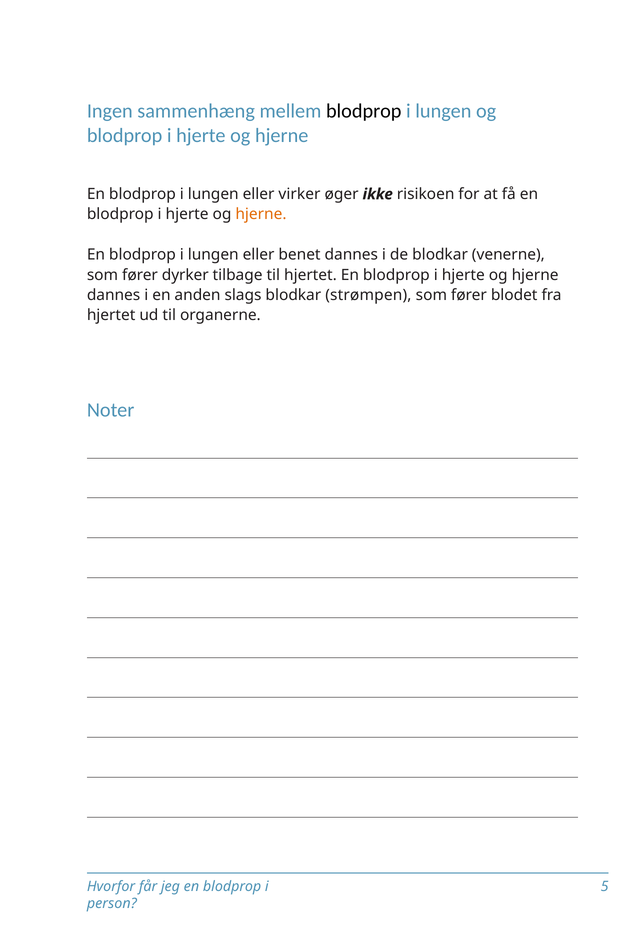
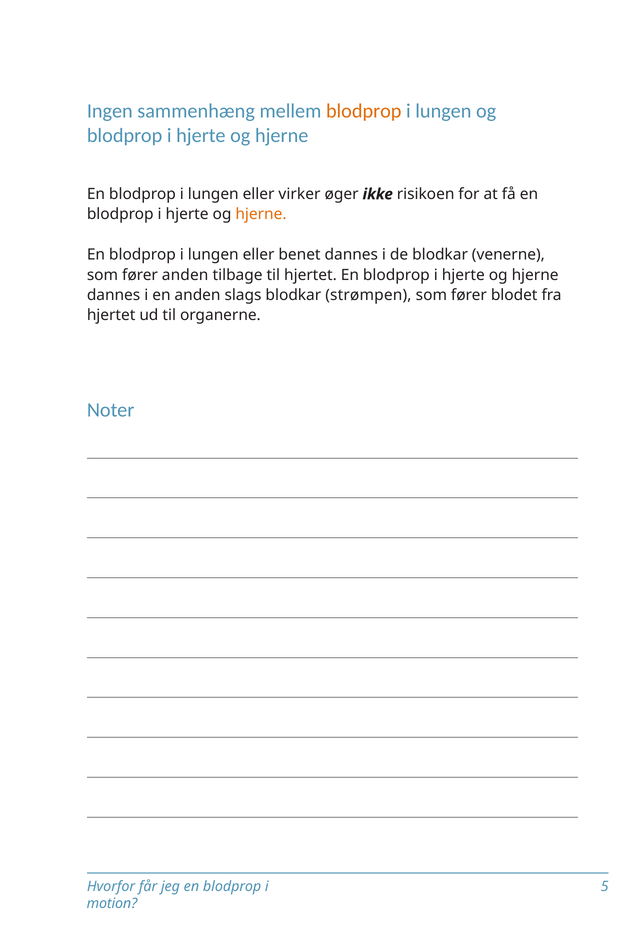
blodprop colour: black -> orange (364, 111)
fører dyrker: dyrker -> anden (185, 275)
person: person -> motion (112, 903)
